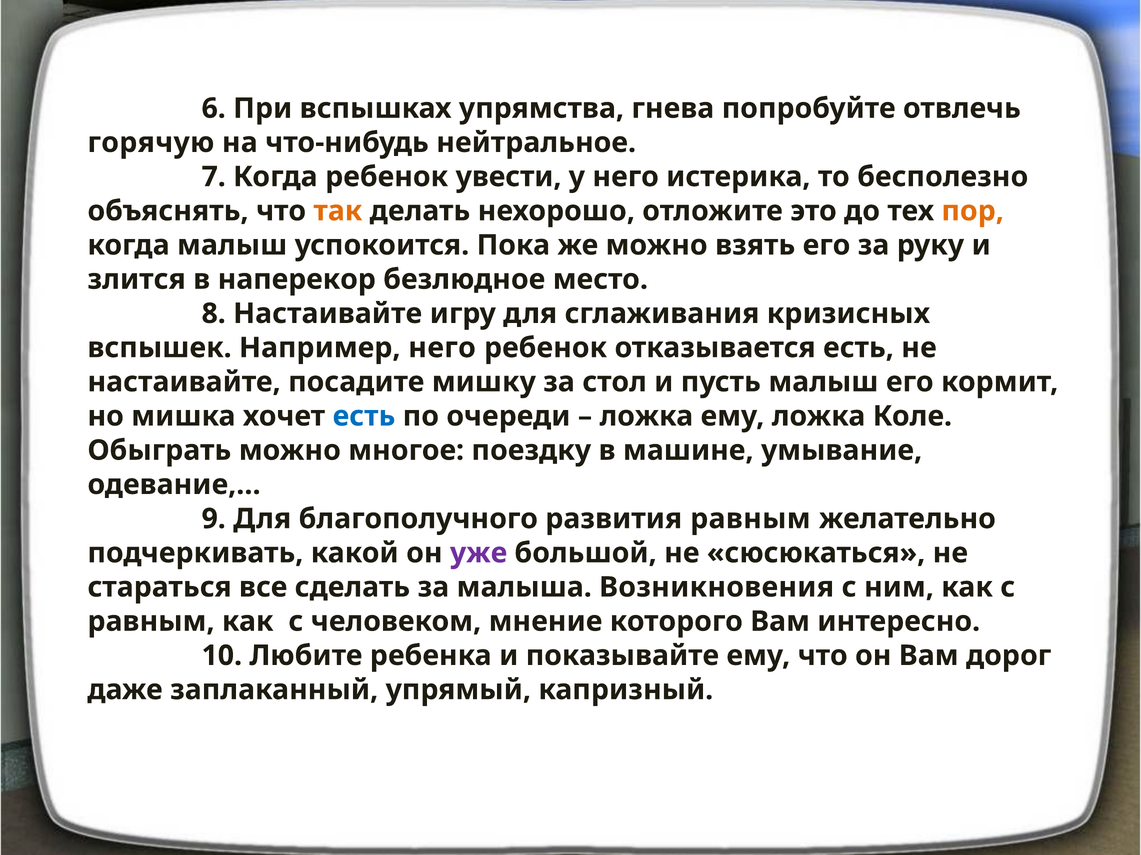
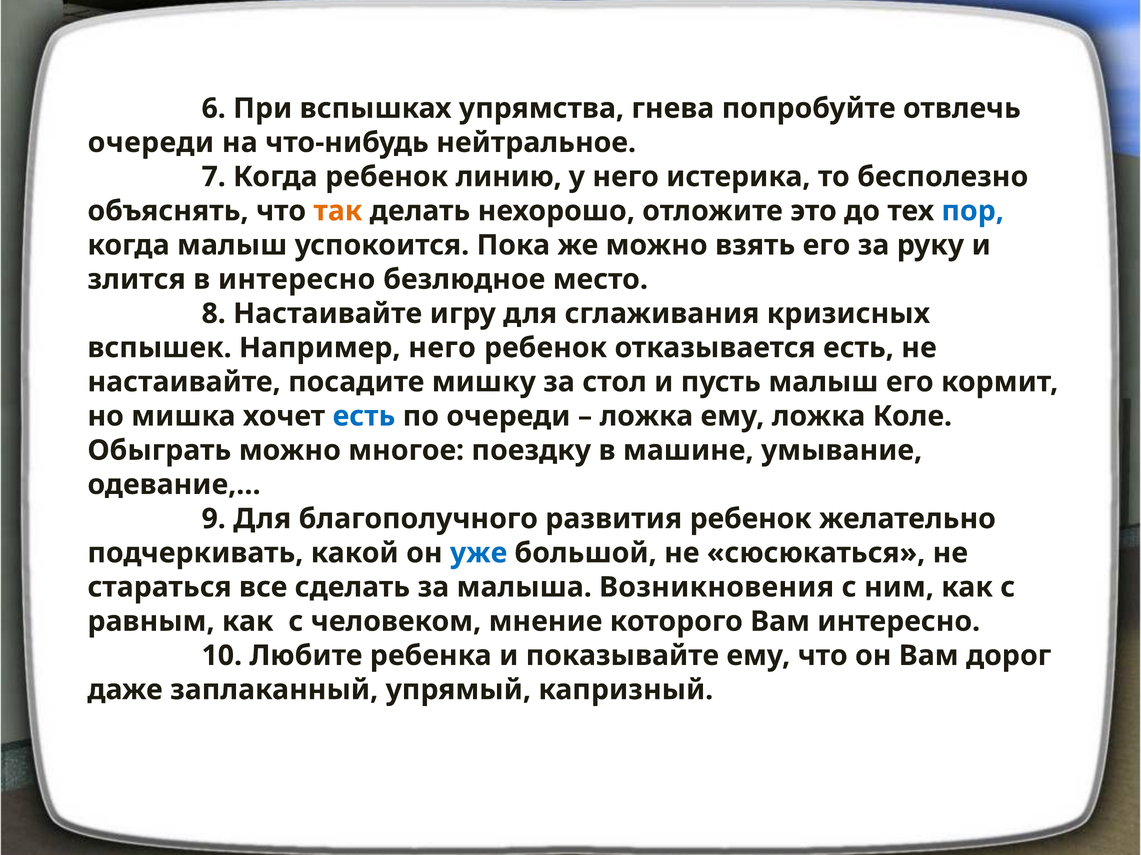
горячую: горячую -> очереди (151, 143)
увести: увести -> линию (509, 177)
пор colour: orange -> blue (973, 211)
в наперекор: наперекор -> интересно (297, 280)
развития равным: равным -> ребенок (751, 519)
уже colour: purple -> blue (479, 553)
